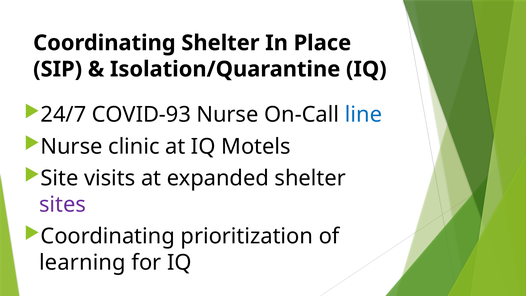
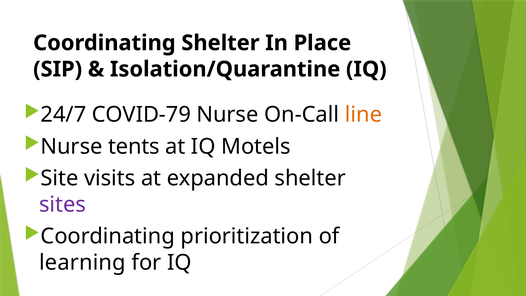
COVID-93: COVID-93 -> COVID-79 (141, 115)
line colour: blue -> orange (364, 115)
clinic: clinic -> tents (134, 146)
